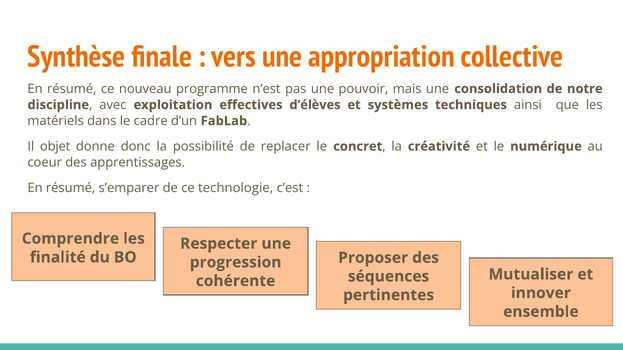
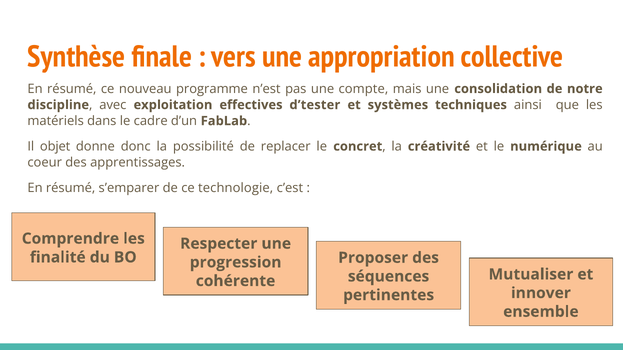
pouvoir: pouvoir -> compte (363, 89)
d’élèves: d’élèves -> d’tester (315, 105)
